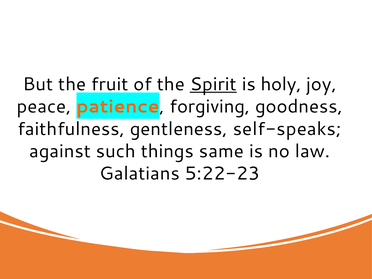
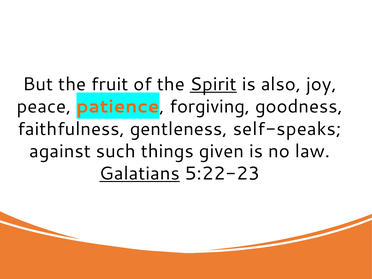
holy: holy -> also (281, 84)
same: same -> given (222, 151)
Galatians underline: none -> present (140, 174)
